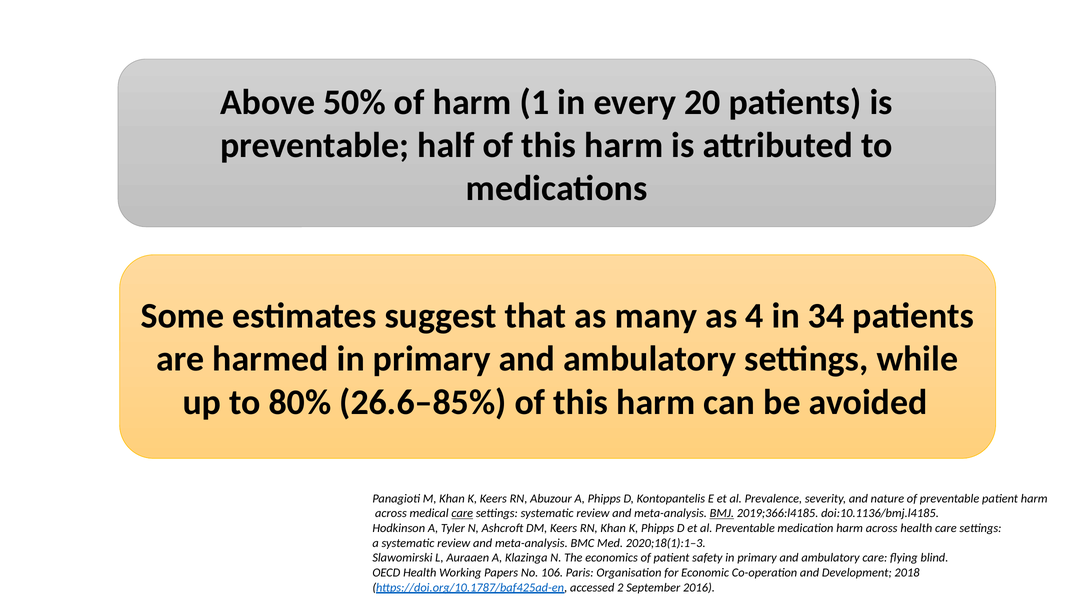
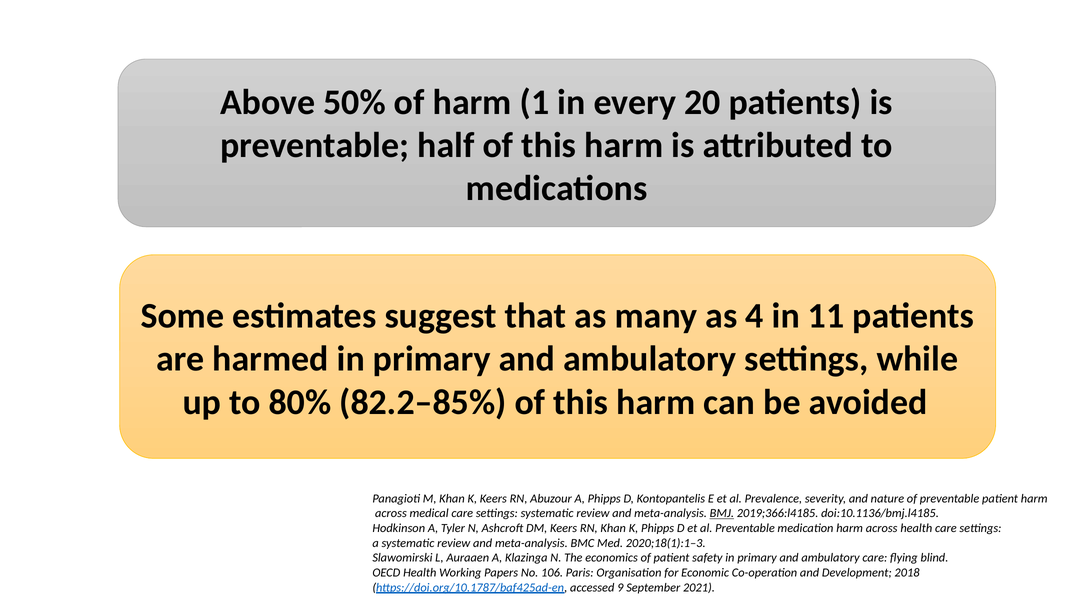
34: 34 -> 11 (826, 316)
26.6–85%: 26.6–85% -> 82.2–85% (423, 402)
care underline: present -> none (462, 513)
2: 2 -> 9 (620, 587)
2016: 2016 -> 2021 (699, 587)
